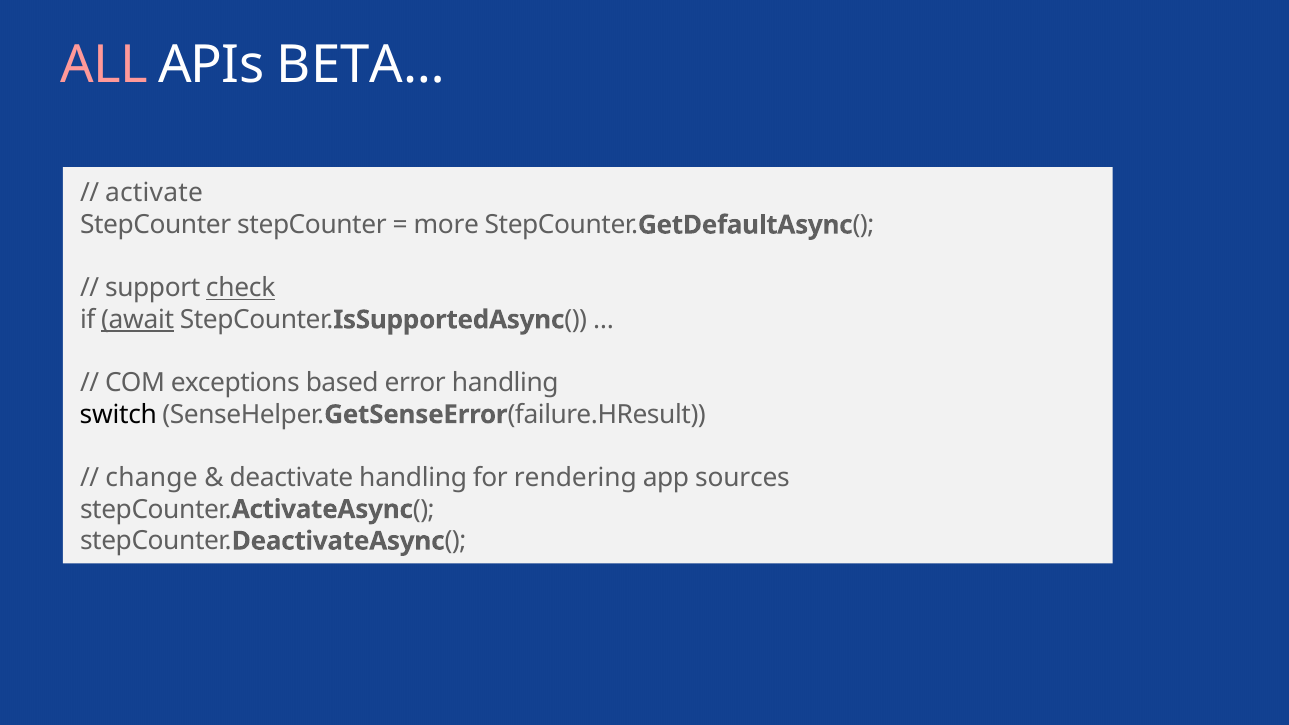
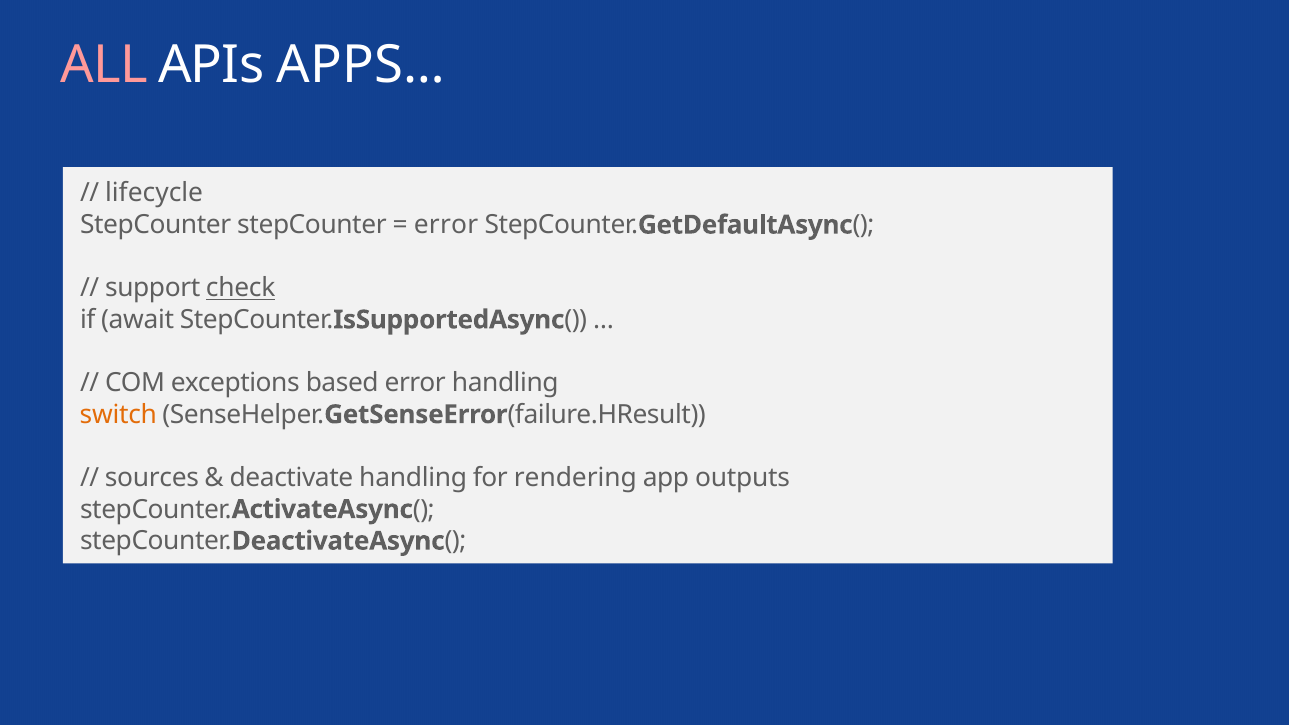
BETA…: BETA… -> APPS… (361, 65)
activate: activate -> lifecycle (154, 193)
more: more -> error (446, 225)
await underline: present -> none (138, 320)
switch colour: black -> orange (118, 415)
change: change -> sources (152, 478)
sources: sources -> outputs (743, 478)
